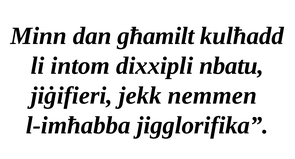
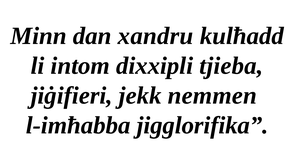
għamilt: għamilt -> xandru (156, 36)
nbatu: nbatu -> tjieba (231, 66)
